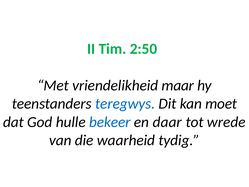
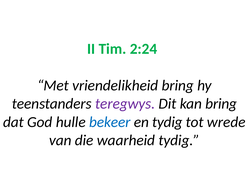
2:50: 2:50 -> 2:24 (143, 49)
vriendelikheid maar: maar -> bring (178, 85)
teregwys colour: blue -> purple (125, 104)
kan moet: moet -> bring (221, 104)
en daar: daar -> tydig (167, 122)
